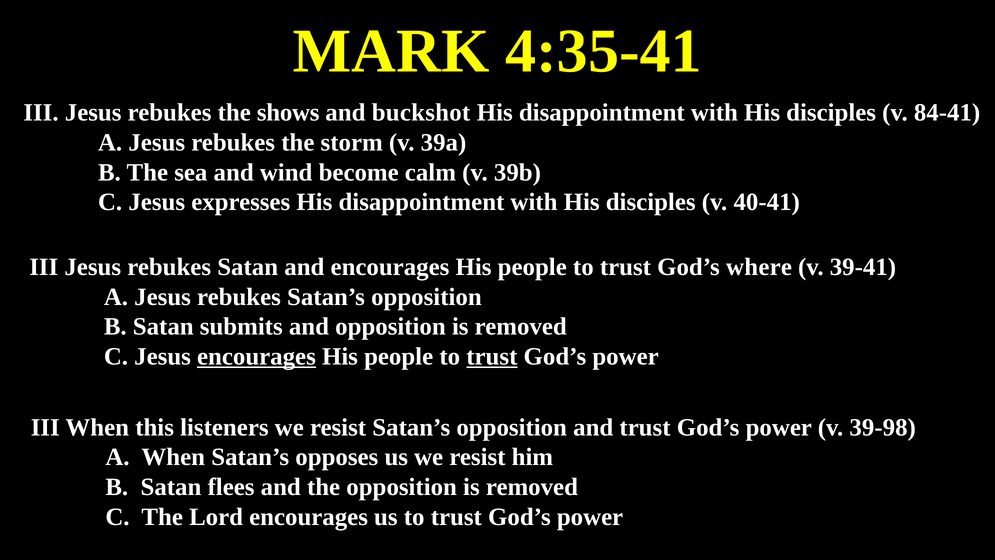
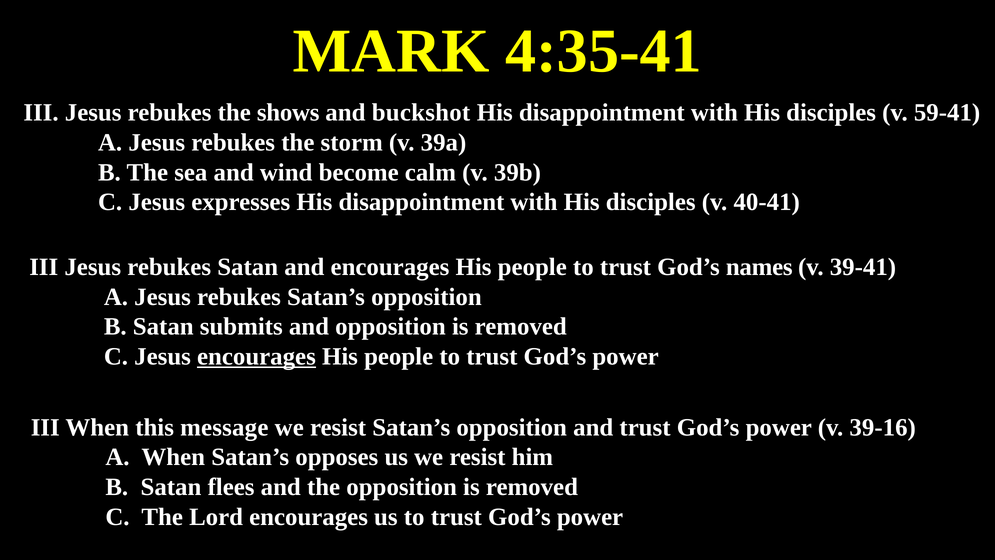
84-41: 84-41 -> 59-41 (947, 113)
where: where -> names (759, 267)
trust underline: present -> none (492, 356)
listeners: listeners -> message (224, 427)
39-98: 39-98 -> 39-16 (883, 427)
